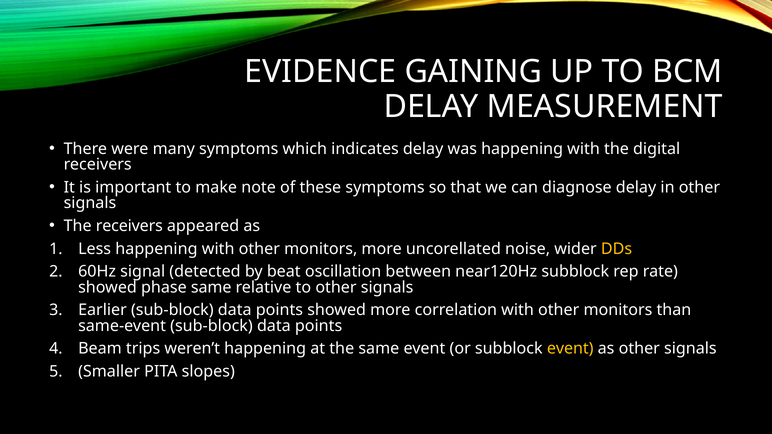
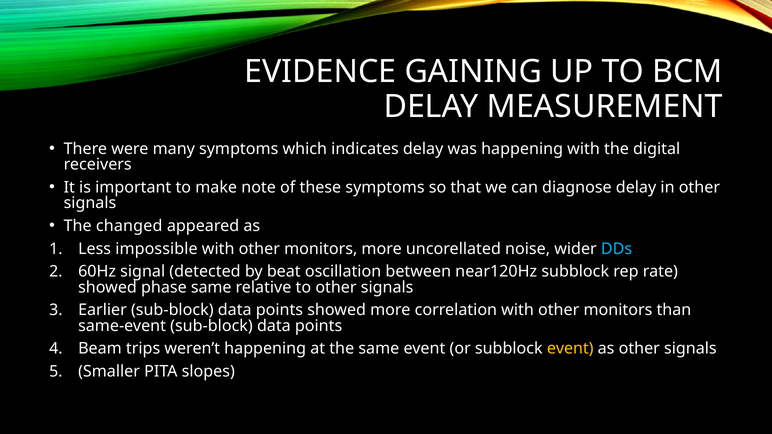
The receivers: receivers -> changed (129, 226)
Less happening: happening -> impossible (156, 249)
DDs colour: yellow -> light blue (617, 249)
